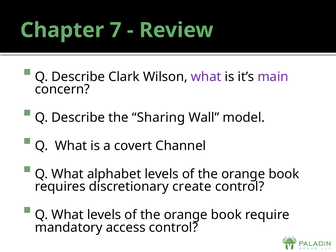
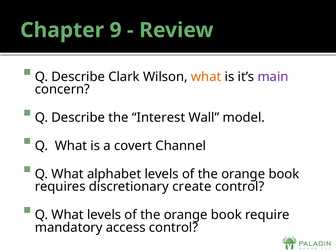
7: 7 -> 9 (116, 30)
what colour: purple -> orange (206, 77)
Sharing: Sharing -> Interest (159, 118)
